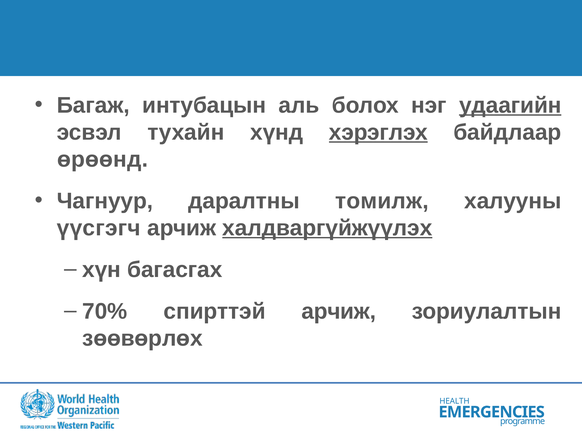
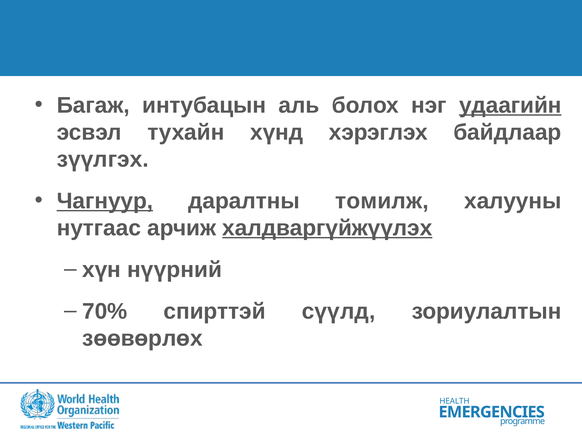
хэрэглэх underline: present -> none (378, 132)
өрөөнд: өрөөнд -> зүүлгэх (103, 160)
Чагнуур underline: none -> present (105, 201)
үүсгэгч: үүсгэгч -> нутгаас (99, 228)
багасгах: багасгах -> нүүрний (175, 270)
спирттэй арчиж: арчиж -> сүүлд (339, 312)
